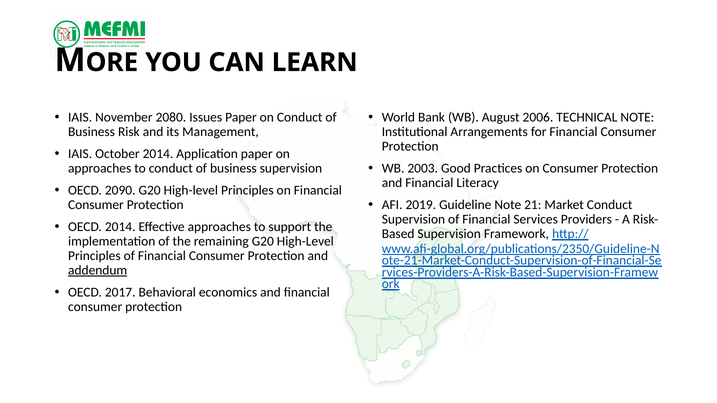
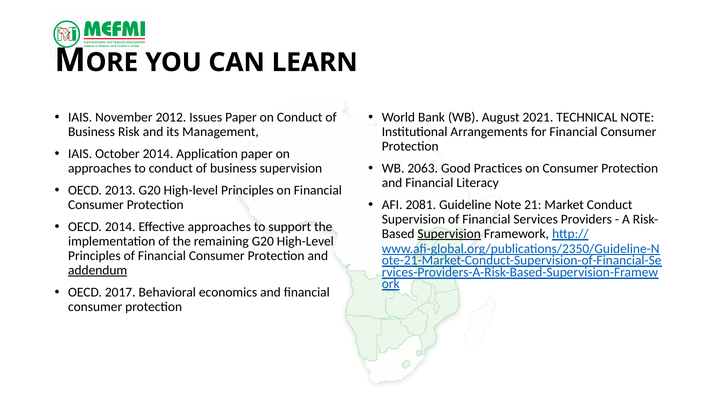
2080: 2080 -> 2012 (171, 117)
2006: 2006 -> 2021 (538, 117)
2003: 2003 -> 2063 (423, 168)
2090: 2090 -> 2013 (120, 190)
2019: 2019 -> 2081 (421, 205)
Supervision underline: none -> present (449, 234)
